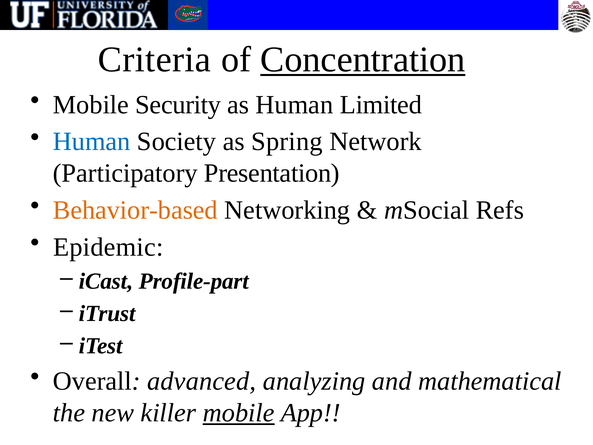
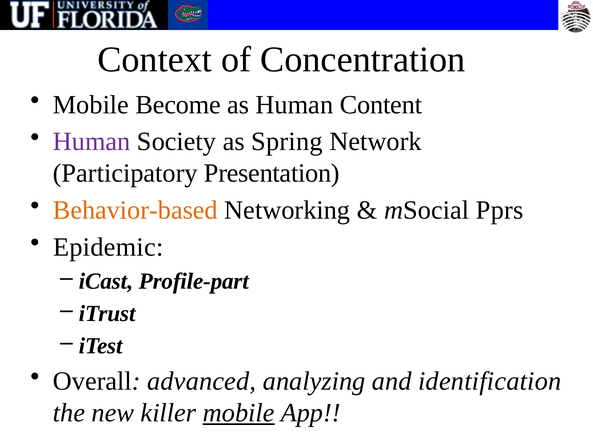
Criteria: Criteria -> Context (155, 59)
Concentration underline: present -> none (363, 59)
Security: Security -> Become (178, 105)
Limited: Limited -> Content (381, 105)
Human colour: blue -> purple (92, 142)
Refs: Refs -> Pprs (500, 210)
mathematical: mathematical -> identification (490, 381)
